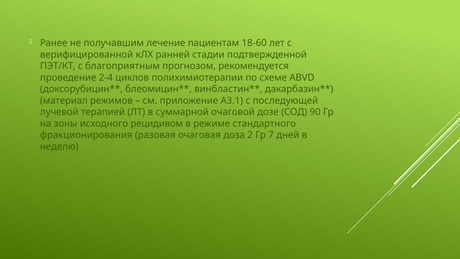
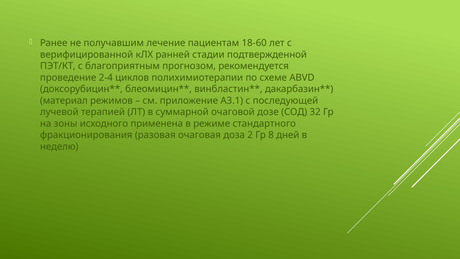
90: 90 -> 32 (315, 112)
рецидивом: рецидивом -> применена (157, 123)
7: 7 -> 8 (271, 135)
